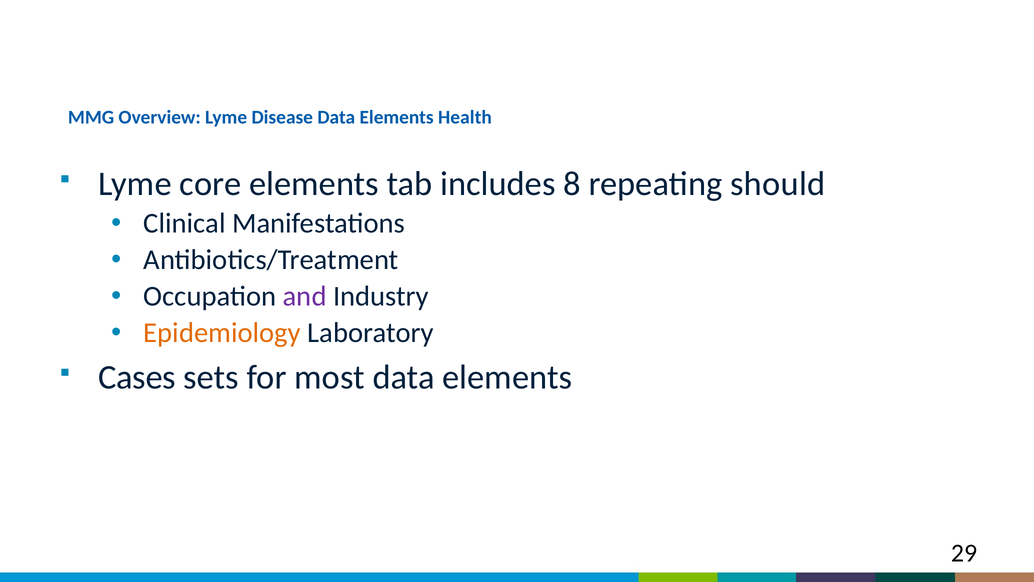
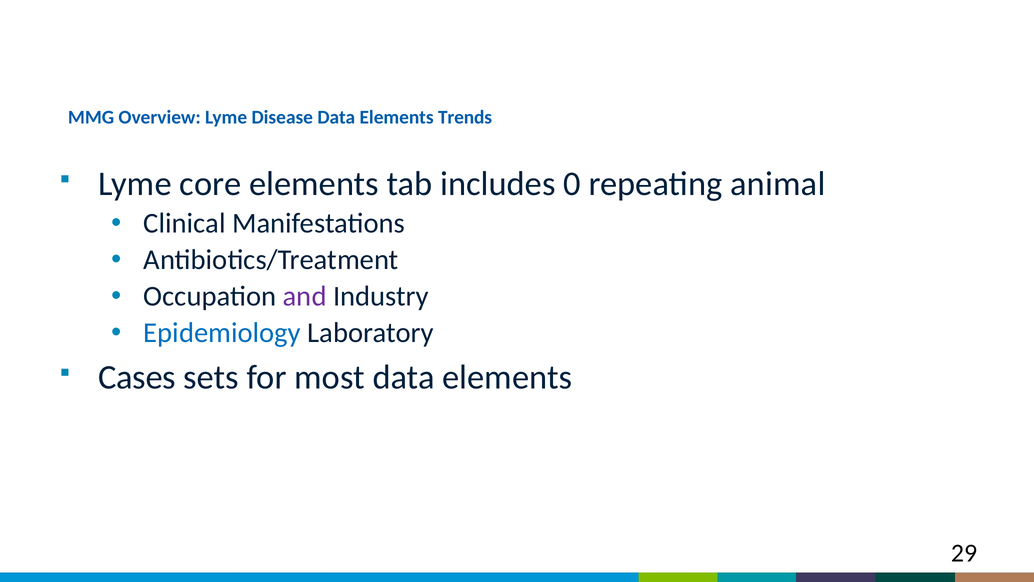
Health: Health -> Trends (465, 117)
8: 8 -> 0 (572, 184)
should: should -> animal (778, 184)
Epidemiology colour: orange -> blue (222, 332)
